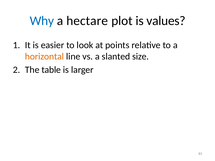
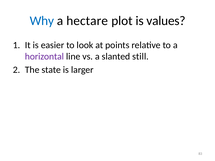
horizontal colour: orange -> purple (44, 57)
size: size -> still (141, 57)
table: table -> state (51, 70)
